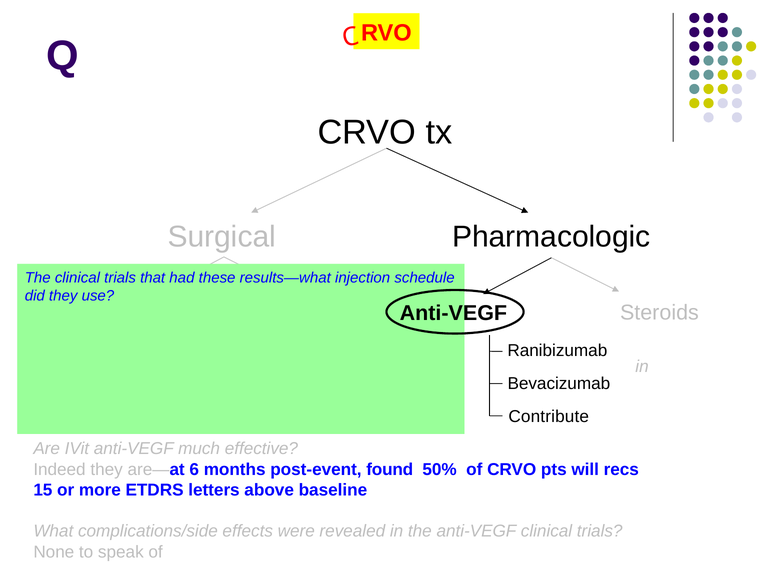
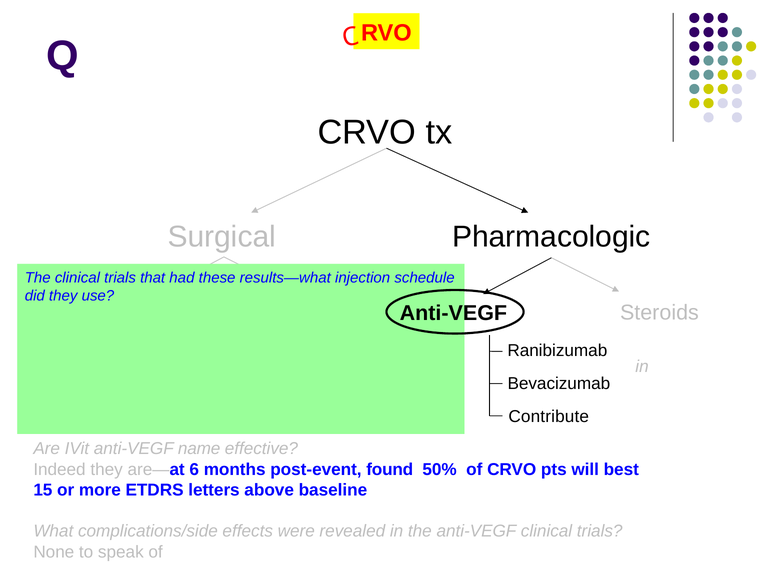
much: much -> name (199, 449)
recs: recs -> best (621, 469)
